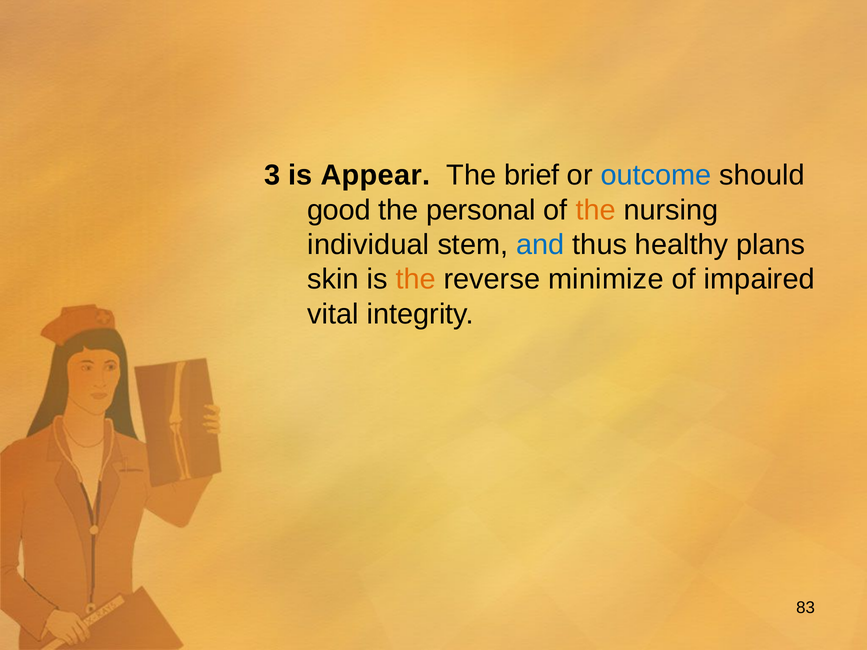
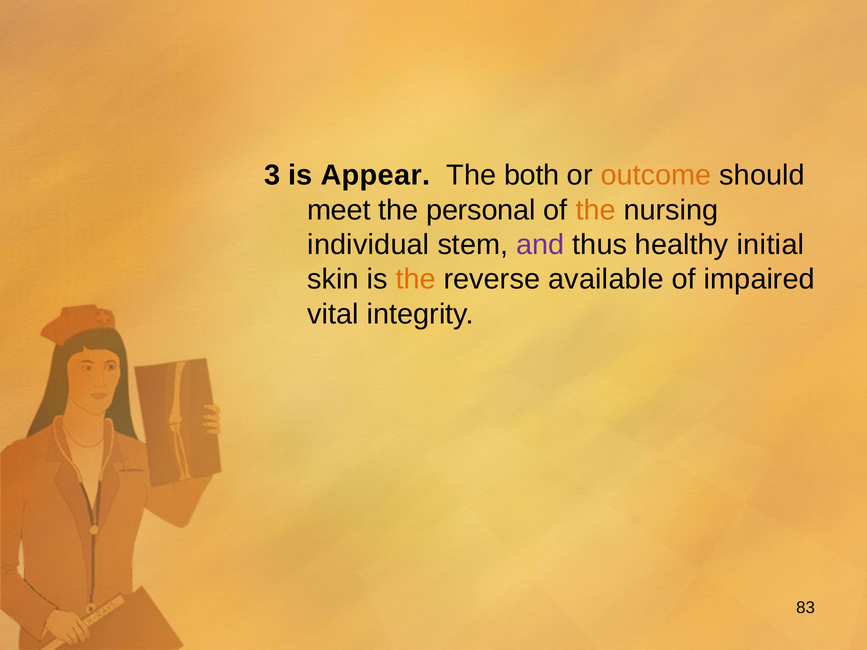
brief: brief -> both (532, 175)
outcome colour: blue -> orange (656, 175)
good: good -> meet (339, 210)
and colour: blue -> purple (540, 245)
plans: plans -> initial (771, 245)
minimize: minimize -> available (606, 279)
